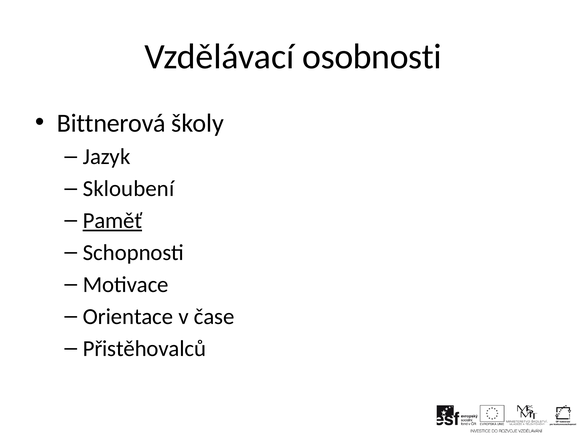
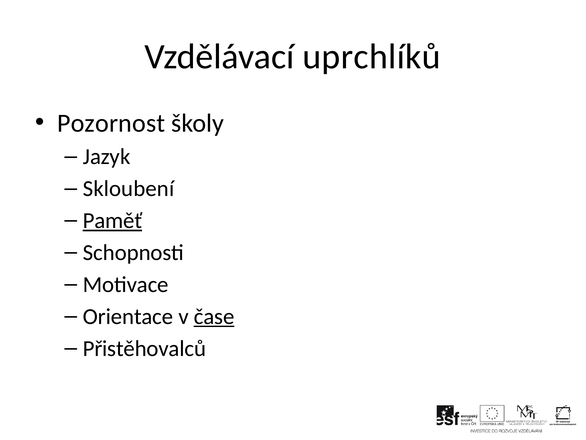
osobnosti: osobnosti -> uprchlíků (372, 57)
Bittnerová: Bittnerová -> Pozornost (111, 123)
čase underline: none -> present (214, 316)
